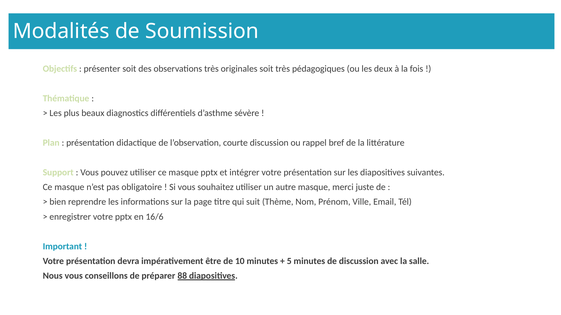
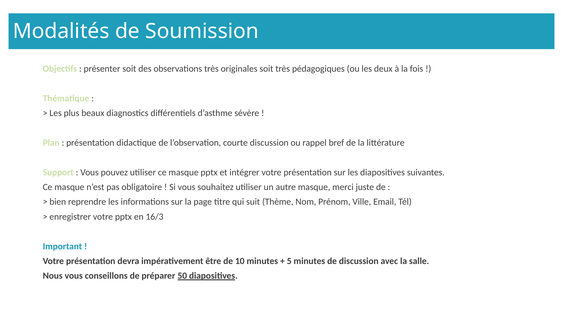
16/6: 16/6 -> 16/3 (155, 217)
88: 88 -> 50 (182, 276)
